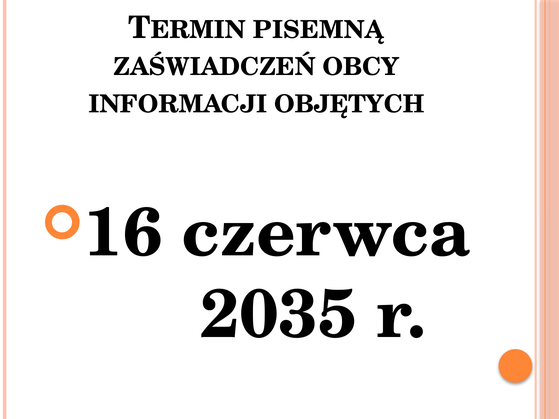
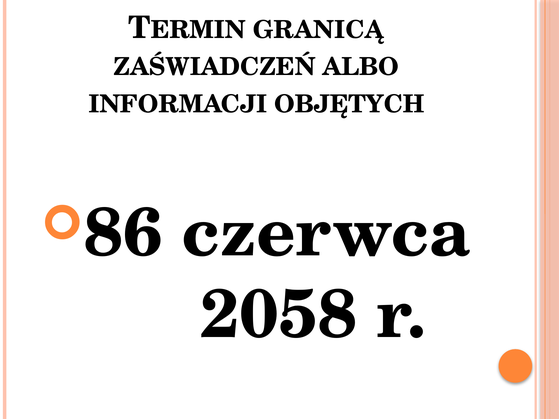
PISEMNĄ: PISEMNĄ -> GRANICĄ (318, 30)
OBCY: OBCY -> ALBO (361, 67)
16: 16 -> 86 (123, 233)
2035: 2035 -> 2058 (279, 315)
